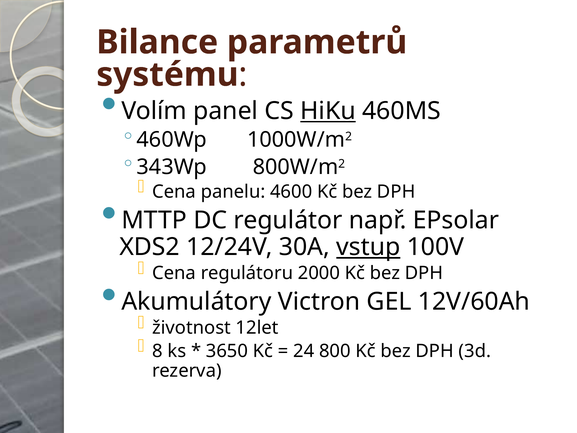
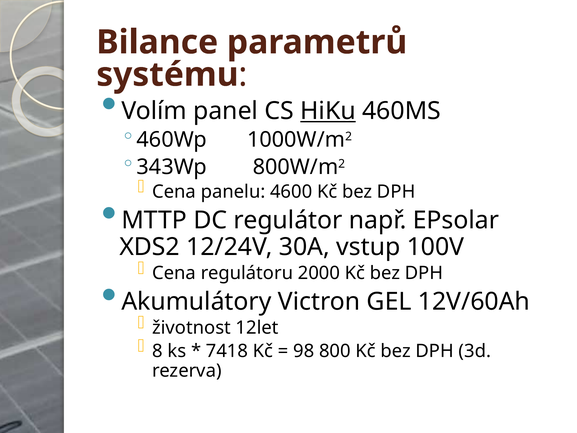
vstup underline: present -> none (368, 247)
3650: 3650 -> 7418 (227, 351)
24: 24 -> 98 (304, 351)
